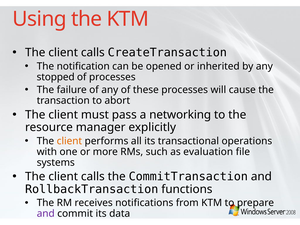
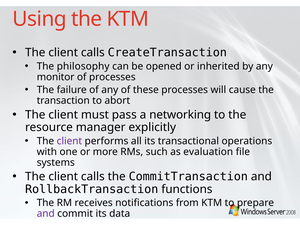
notification: notification -> philosophy (83, 66)
stopped: stopped -> monitor (56, 77)
client colour: orange -> purple (69, 141)
